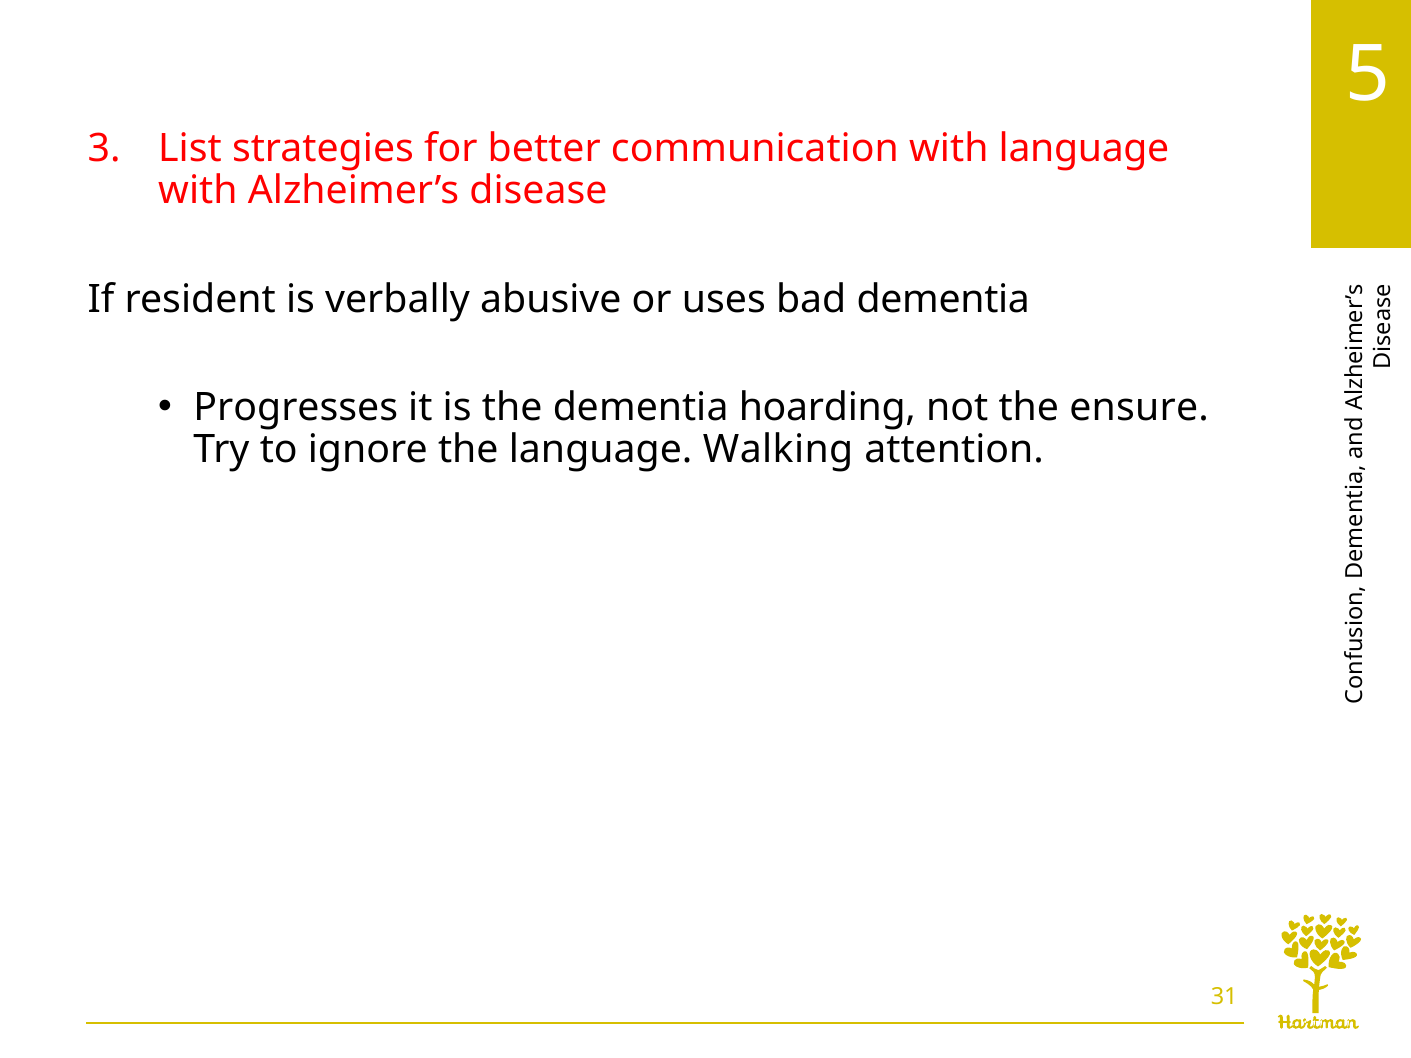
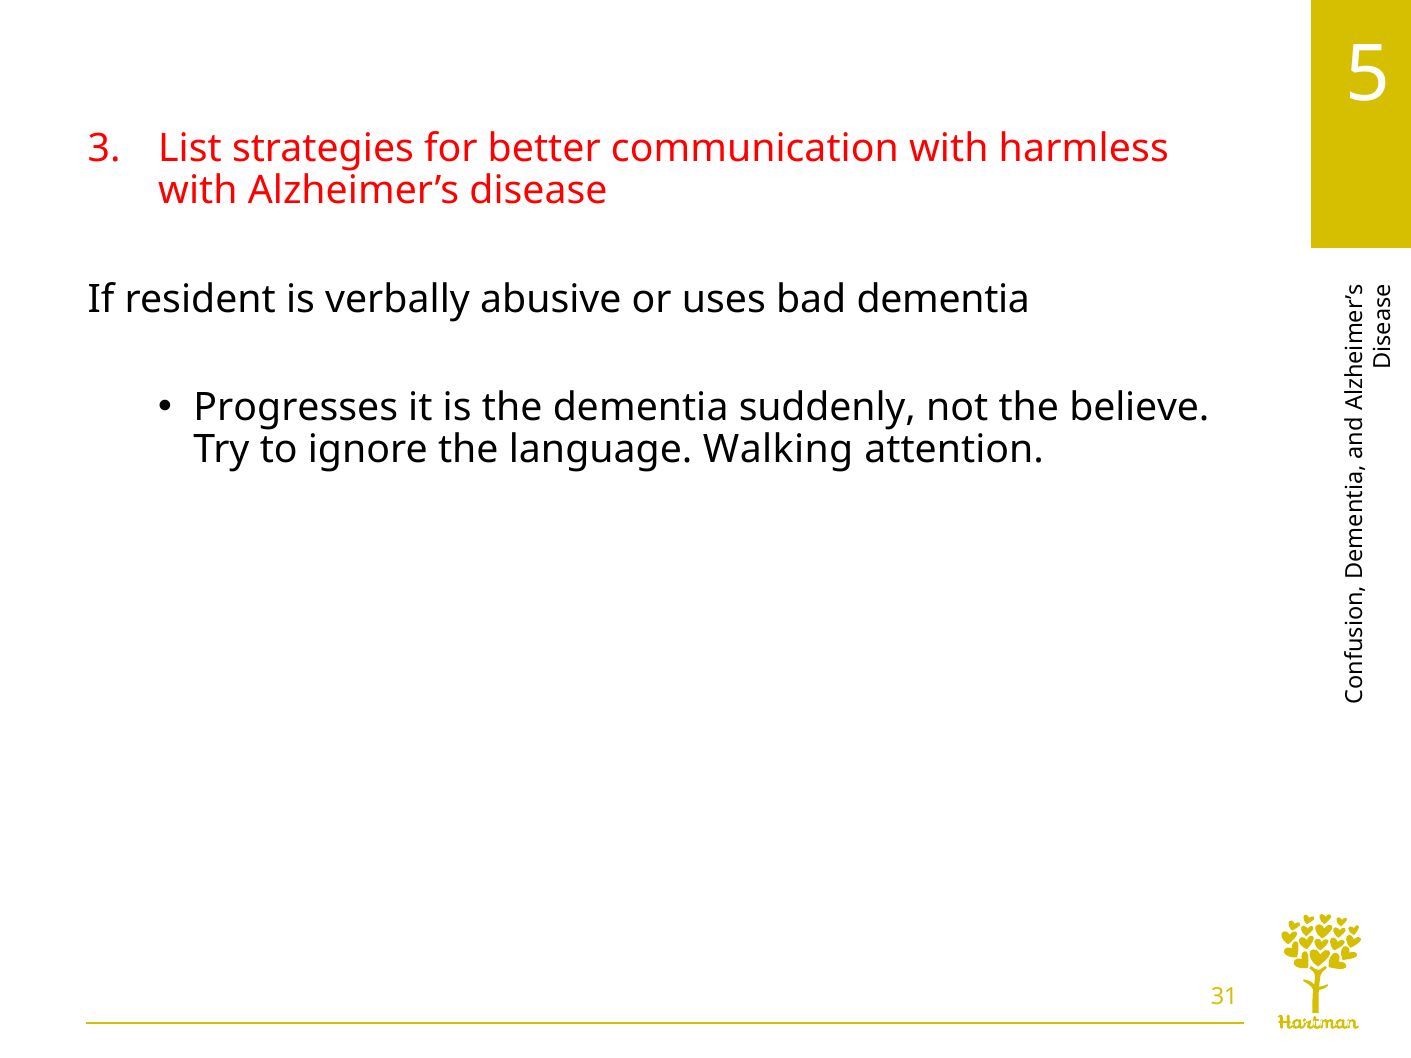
with language: language -> harmless (1084, 148)
hoarding: hoarding -> suddenly (827, 407)
ensure: ensure -> believe (1139, 407)
